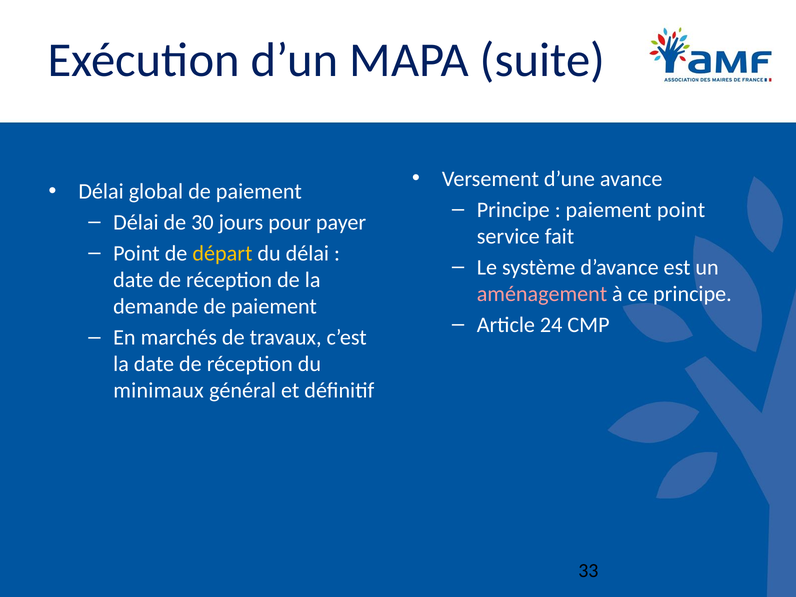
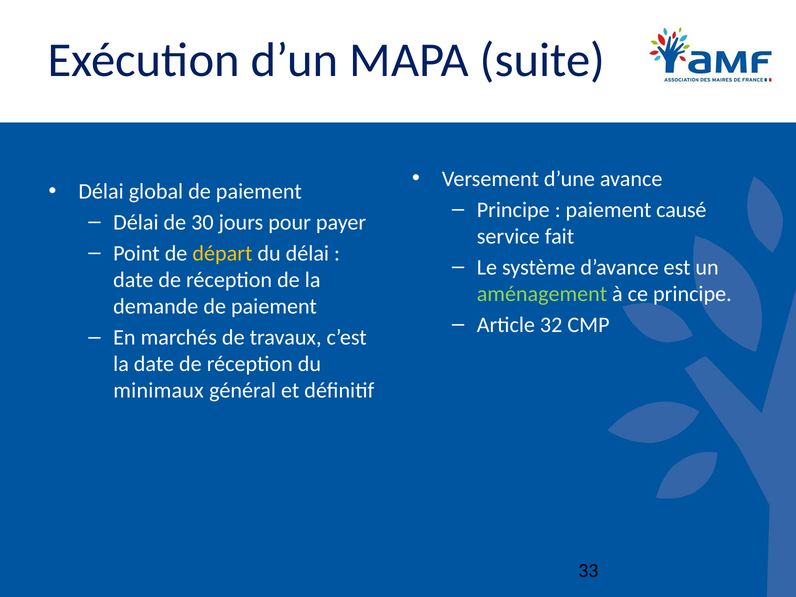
paiement point: point -> causé (681, 210)
aménagement colour: pink -> light green (542, 294)
24: 24 -> 32 (551, 325)
